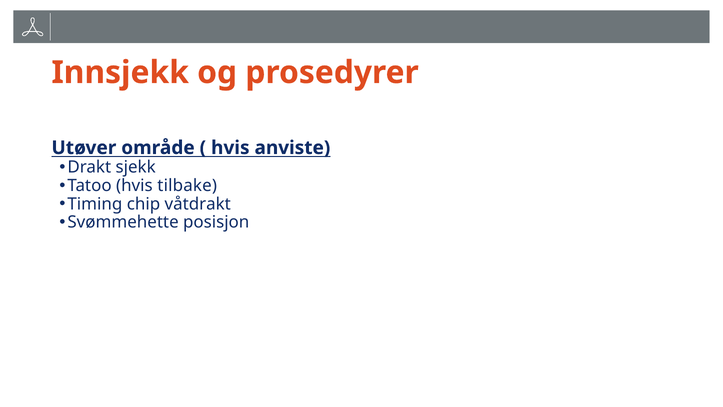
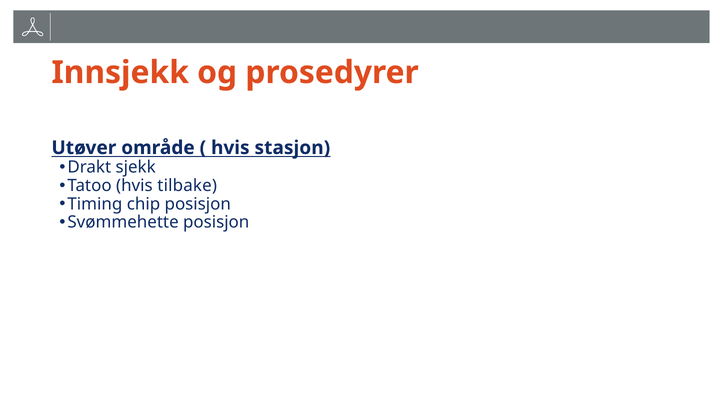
anviste: anviste -> stasjon (292, 148)
chip våtdrakt: våtdrakt -> posisjon (198, 204)
